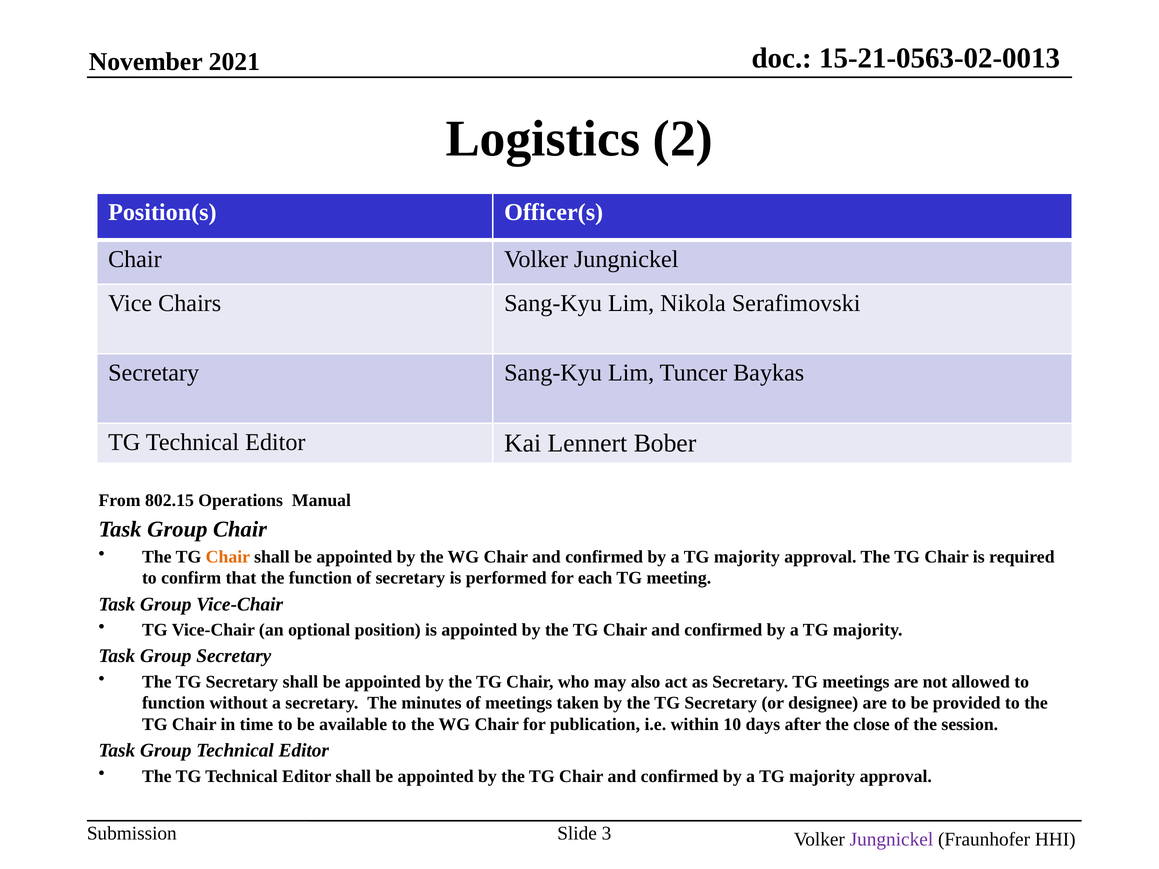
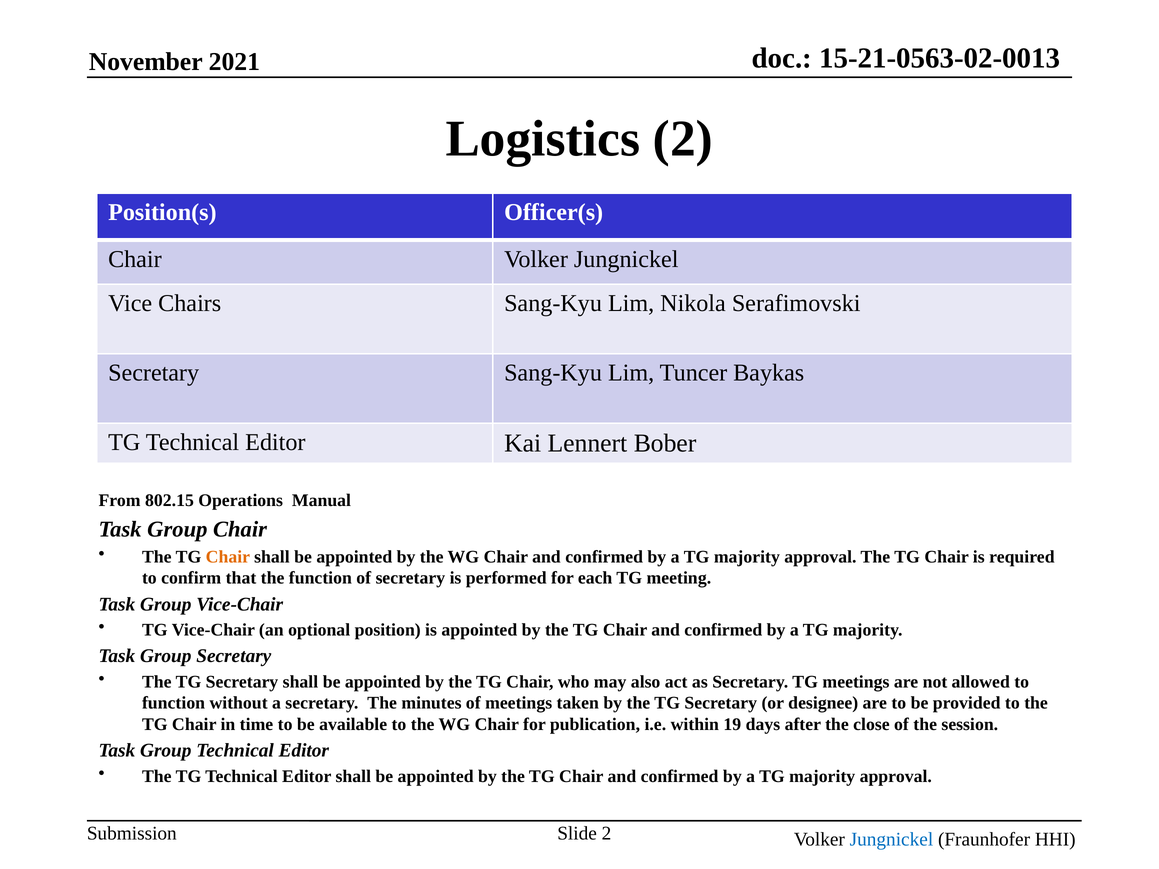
10: 10 -> 19 (732, 725)
Slide 3: 3 -> 2 (607, 834)
Jungnickel colour: purple -> blue (891, 839)
